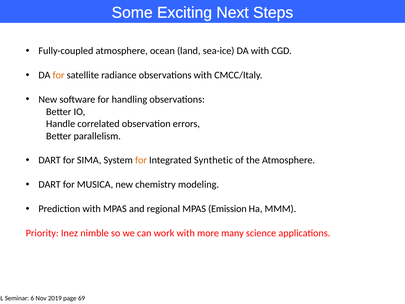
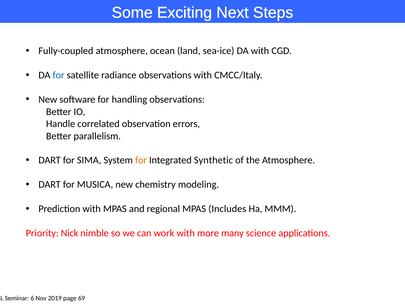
for colour: orange -> blue (59, 75)
Emission: Emission -> Includes (227, 209)
Inez: Inez -> Nick (70, 233)
